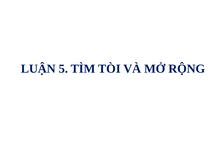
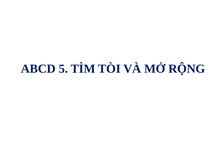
LUẬN: LUẬN -> ABCD (38, 69)
